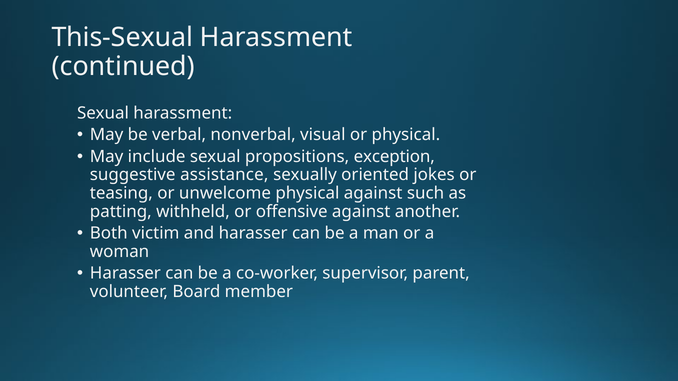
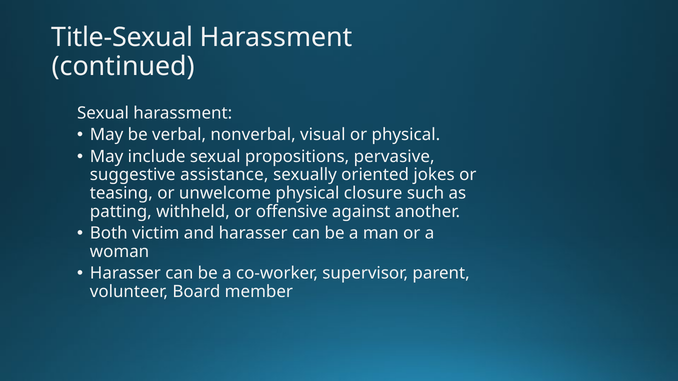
This-Sexual: This-Sexual -> Title-Sexual (122, 37)
exception: exception -> pervasive (394, 157)
physical against: against -> closure (373, 193)
